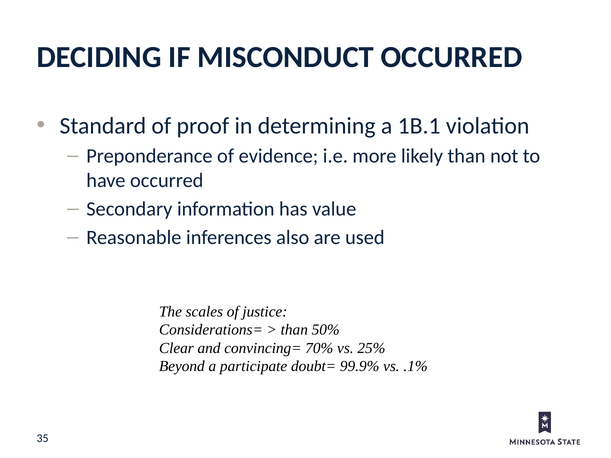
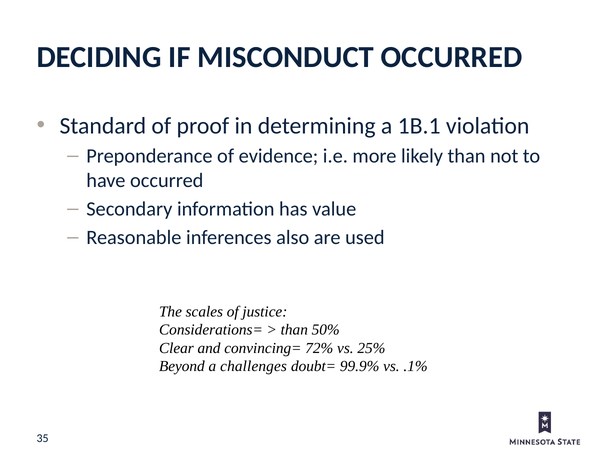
70%: 70% -> 72% (319, 348)
participate: participate -> challenges (254, 367)
